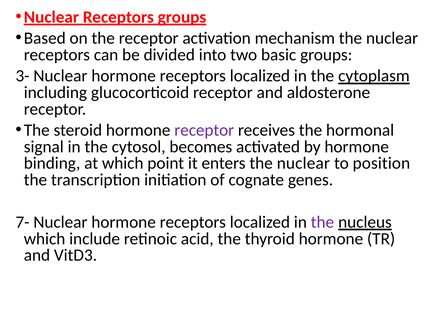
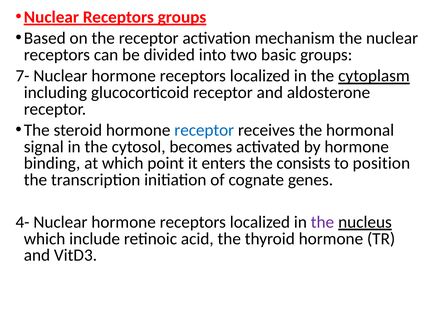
3-: 3- -> 7- (23, 76)
receptor colour: purple -> blue (204, 130)
enters the nuclear: nuclear -> consists (304, 163)
7-: 7- -> 4- (23, 222)
